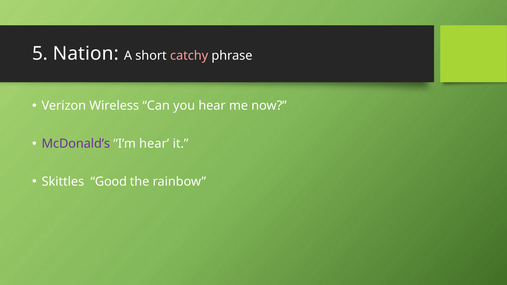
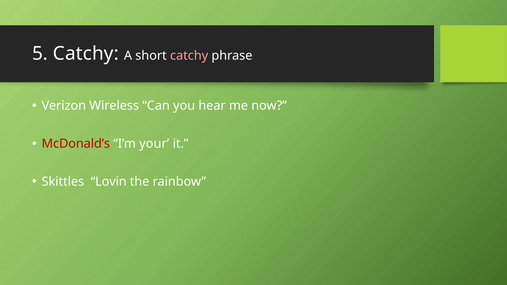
5 Nation: Nation -> Catchy (86, 54)
McDonald’s colour: purple -> red (76, 144)
I’m hear: hear -> your (154, 144)
Good: Good -> Lovin (109, 182)
